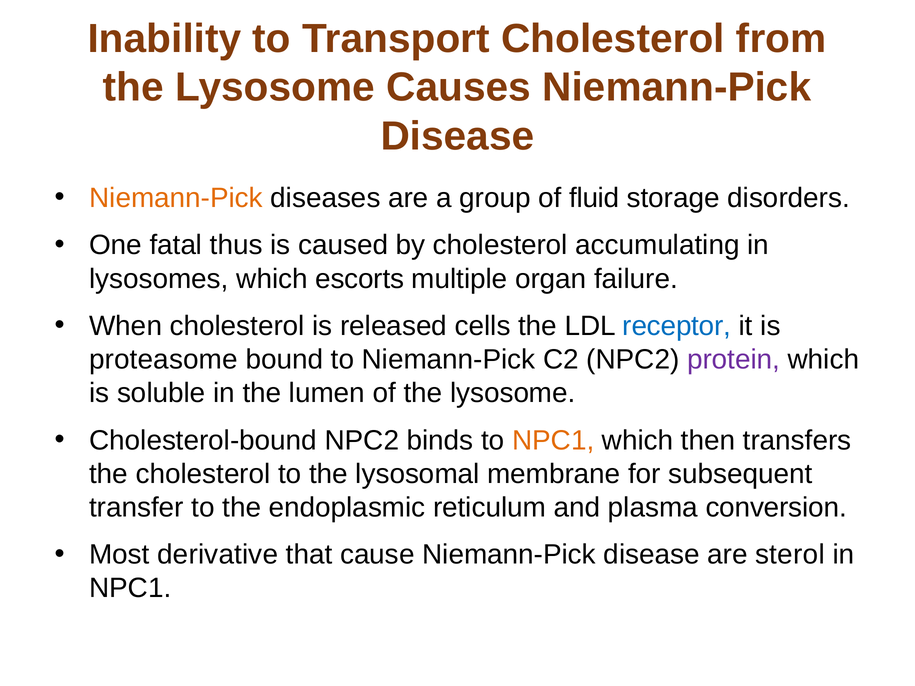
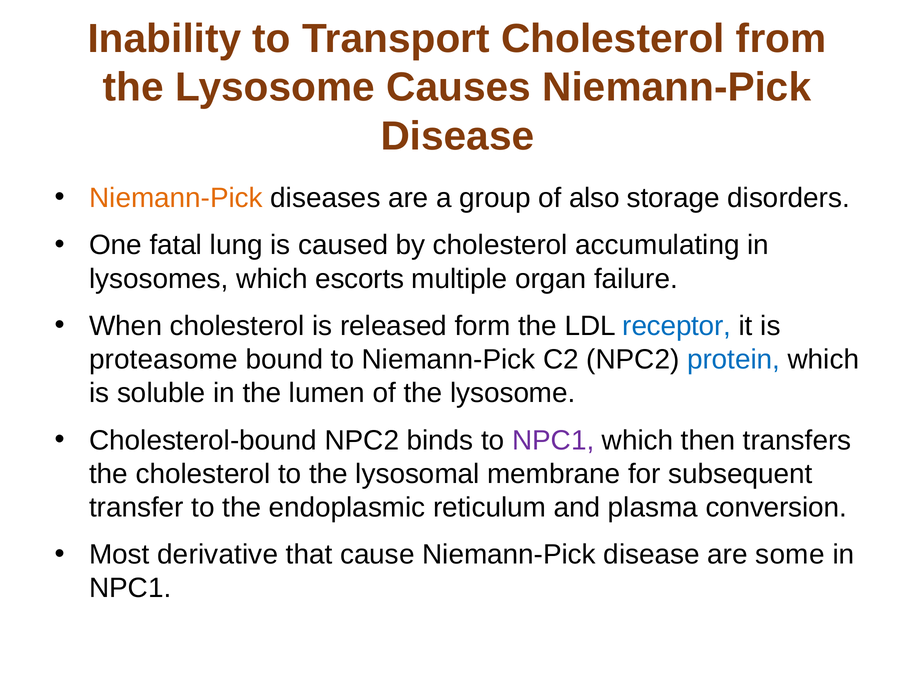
fluid: fluid -> also (594, 198)
thus: thus -> lung (236, 245)
cells: cells -> form (483, 326)
protein colour: purple -> blue (734, 360)
NPC1 colour: orange -> purple (553, 440)
sterol: sterol -> some (790, 555)
